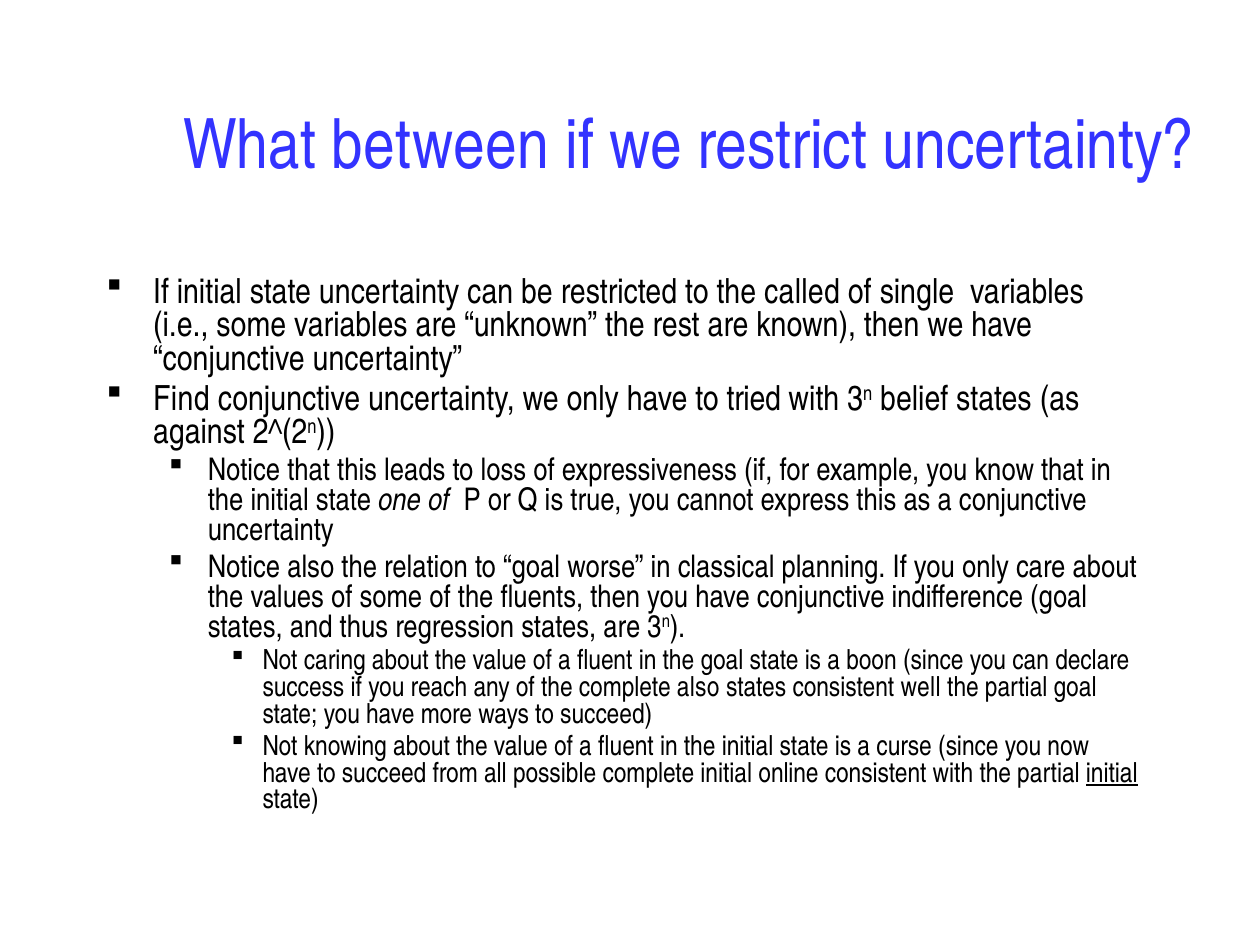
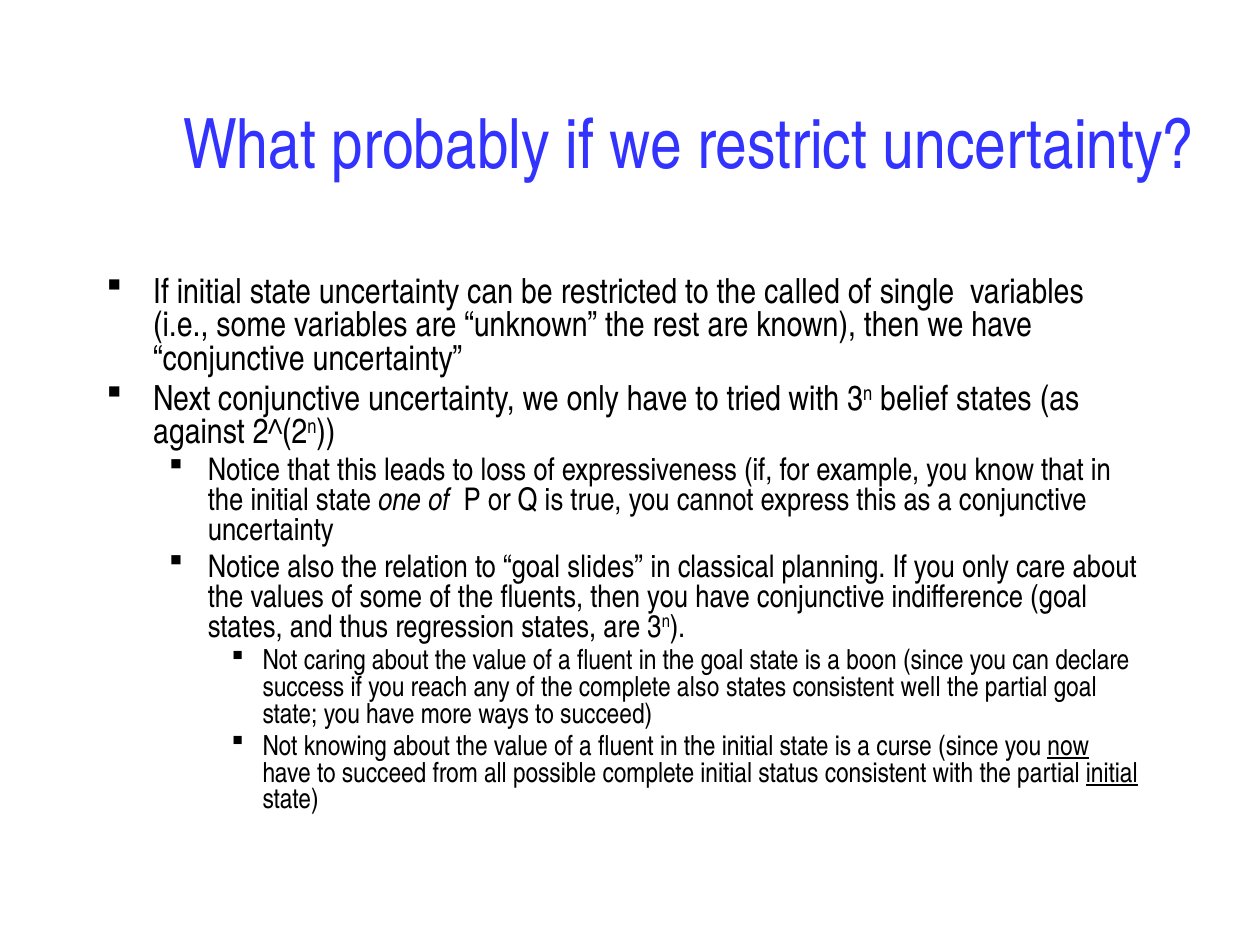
between: between -> probably (441, 145)
Find: Find -> Next (182, 399)
worse: worse -> slides (605, 567)
now underline: none -> present (1068, 747)
online: online -> status (789, 773)
